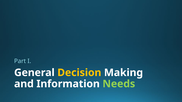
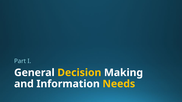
Needs colour: light green -> yellow (119, 84)
